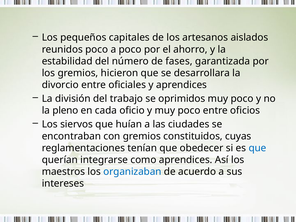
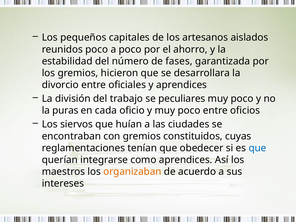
oprimidos: oprimidos -> peculiares (182, 99)
pleno: pleno -> puras (65, 111)
organizaban colour: blue -> orange (132, 172)
